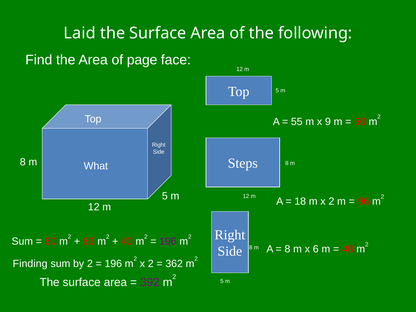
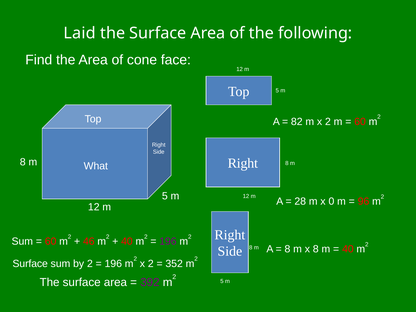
page: page -> cone (142, 60)
55: 55 -> 82 (297, 122)
m x 9: 9 -> 2 (328, 122)
Steps: Steps -> Right (243, 163)
18: 18 -> 28 (300, 202)
m x 2: 2 -> 0 (331, 202)
83: 83 -> 46 (89, 242)
x 6: 6 -> 8 (316, 249)
Finding: Finding -> Surface (30, 264)
362: 362 -> 352 (174, 264)
